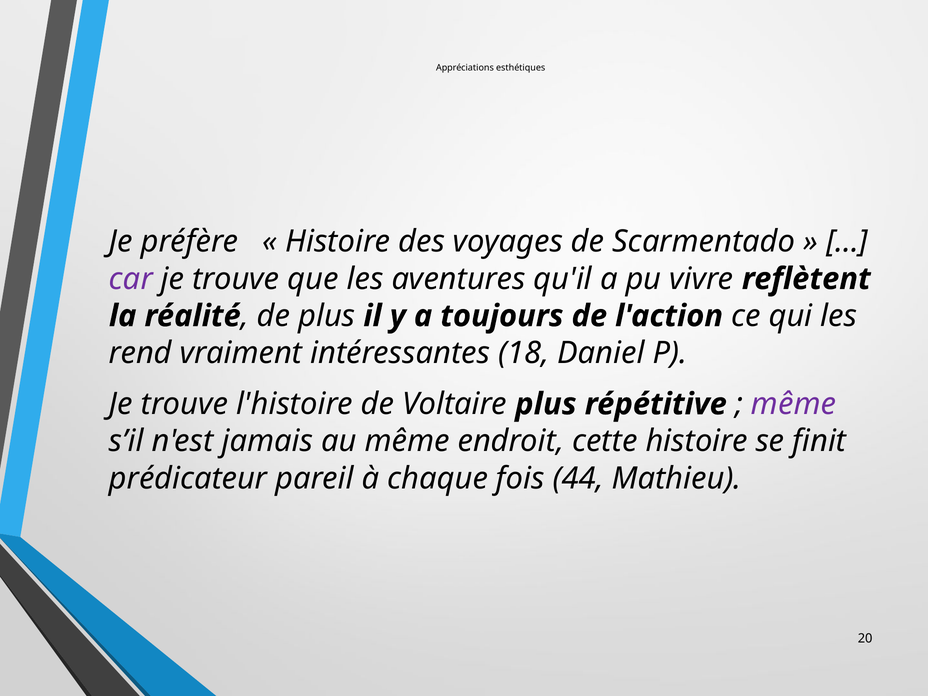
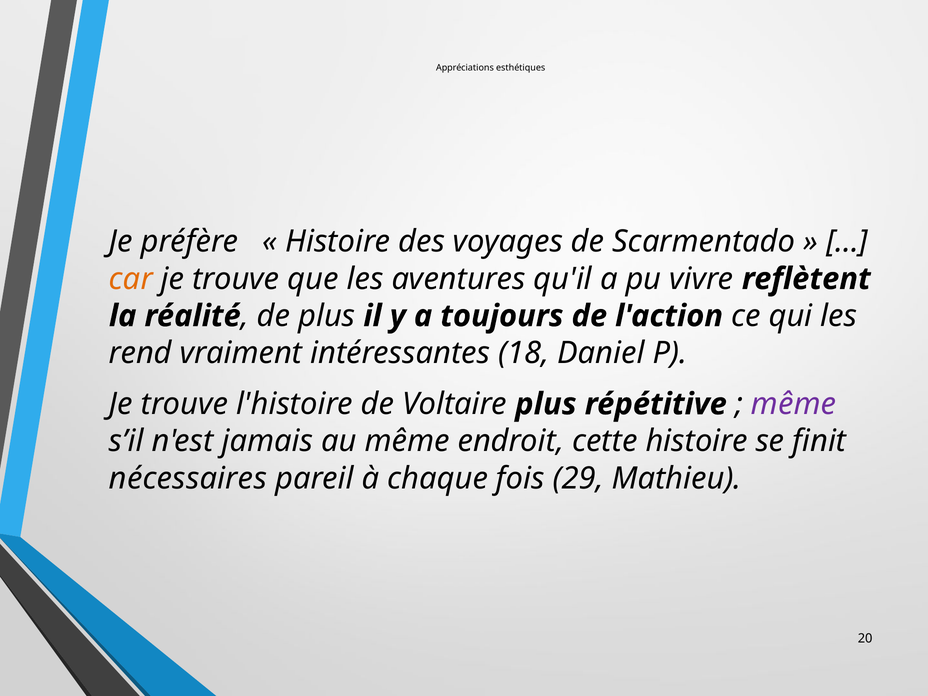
car colour: purple -> orange (131, 279)
prédicateur: prédicateur -> nécessaires (188, 478)
44: 44 -> 29 (578, 478)
